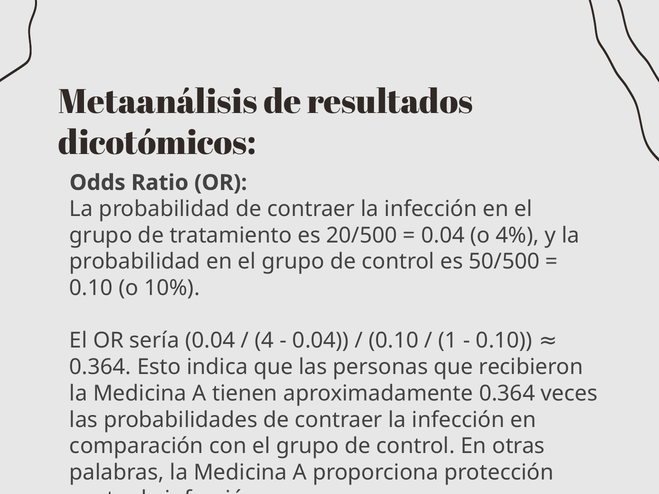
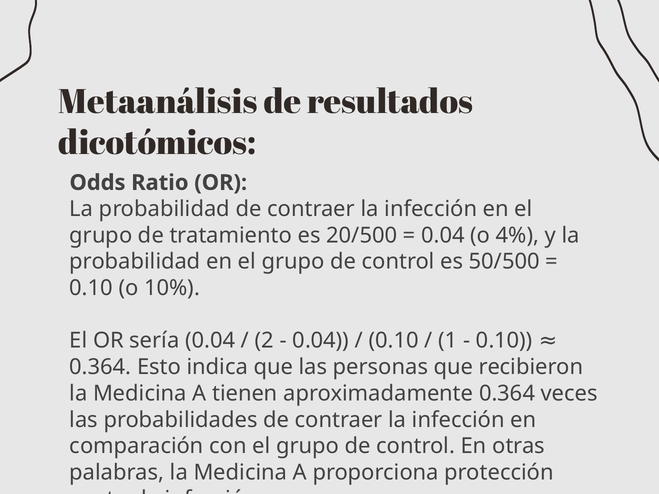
4: 4 -> 2 (264, 341)
